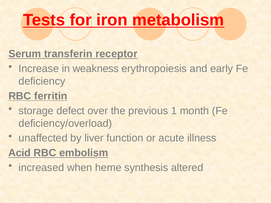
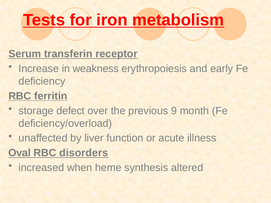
1: 1 -> 9 (174, 111)
Acid: Acid -> Oval (20, 153)
embolism: embolism -> disorders (84, 153)
